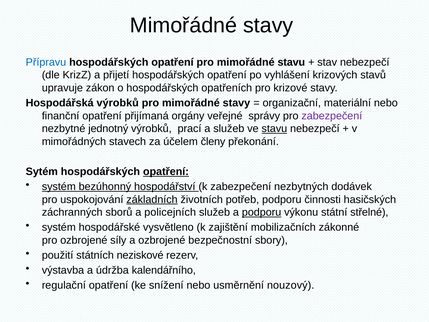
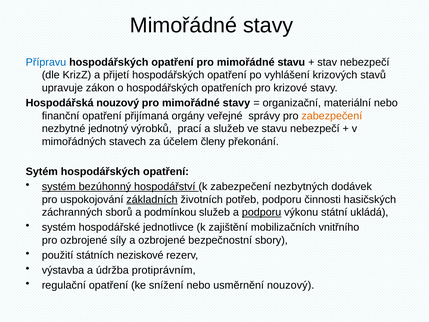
Hospodářská výrobků: výrobků -> nouzový (118, 103)
zabezpečení colour: purple -> orange (332, 116)
stavu underline: present -> none (274, 129)
opatření underline: present -> none (166, 171)
policejních: policejních -> podmínkou (170, 212)
střelné: střelné -> ukládá (369, 212)
vysvětleno: vysvětleno -> jednotlivce (168, 227)
zákonné: zákonné -> vnitřního (339, 227)
kalendářního: kalendářního -> protiprávním (164, 270)
